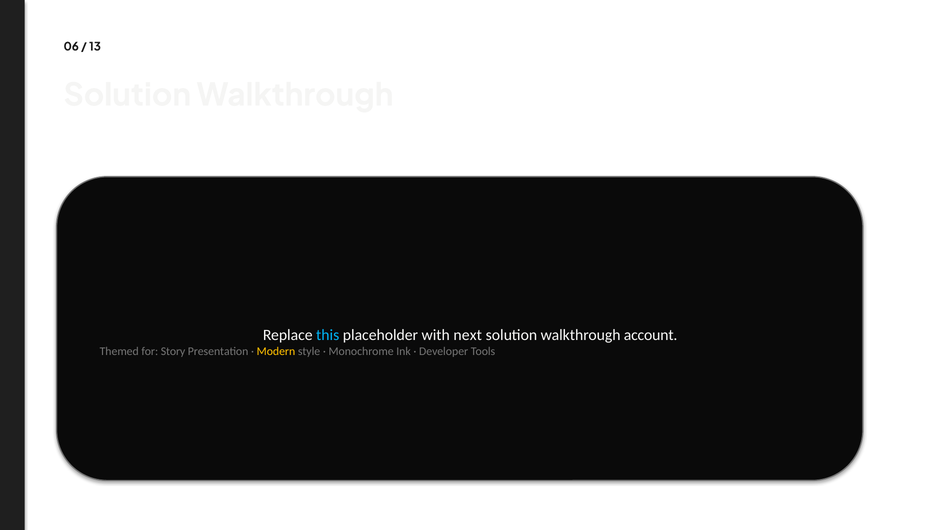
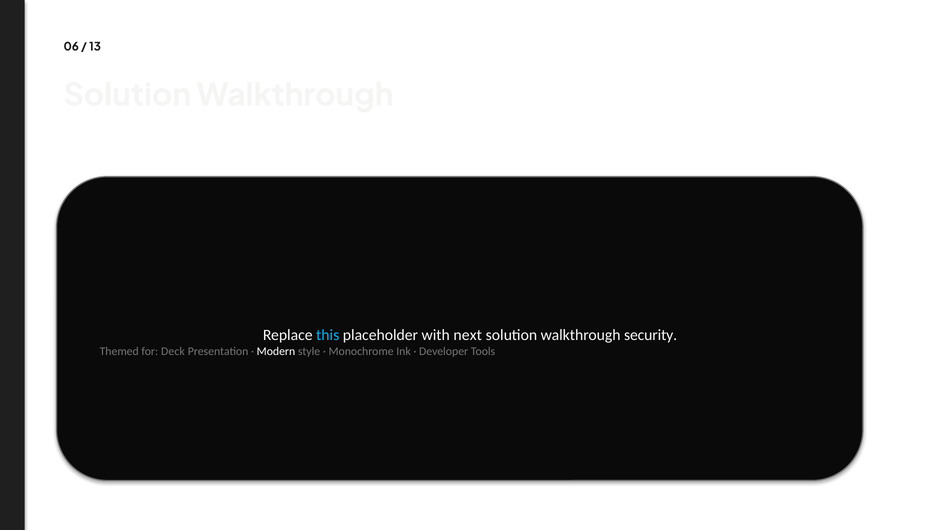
account: account -> security (651, 335)
Story: Story -> Deck (173, 351)
Modern colour: yellow -> white (276, 351)
